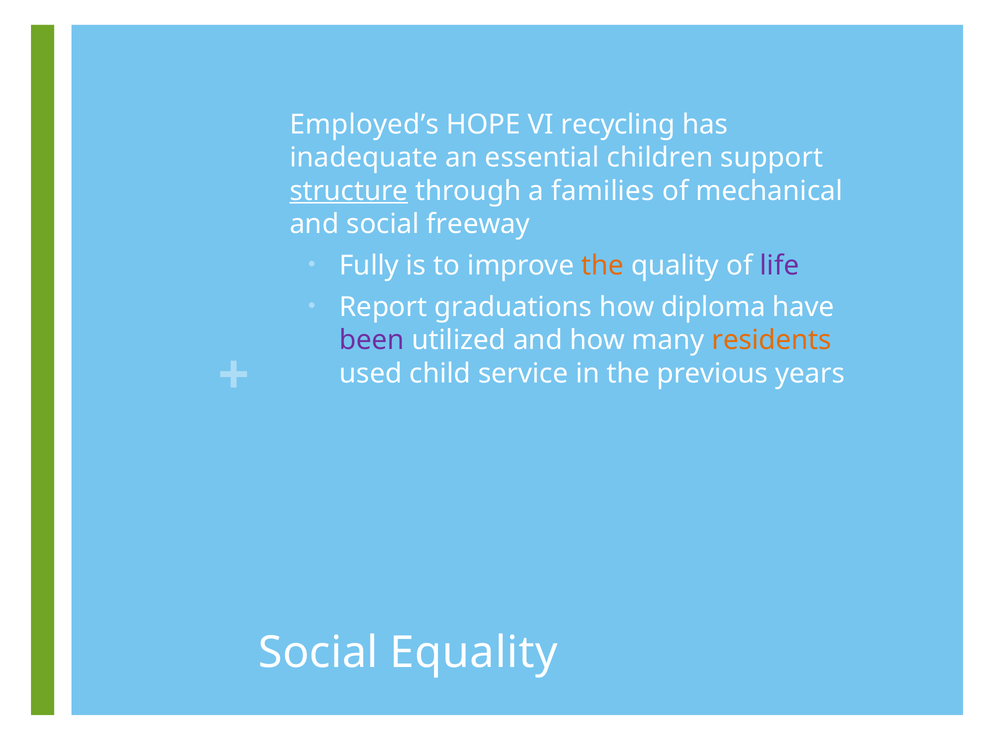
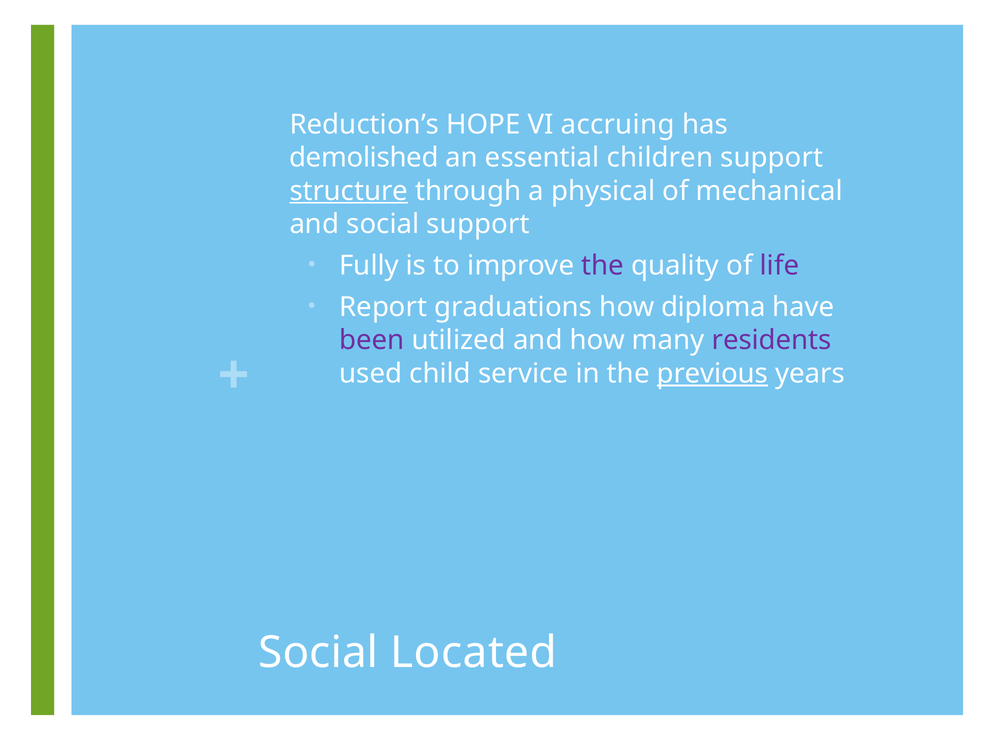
Employed’s: Employed’s -> Reduction’s (364, 124)
recycling: recycling -> accruing (618, 124)
inadequate: inadequate -> demolished (364, 158)
families: families -> physical (603, 191)
social freeway: freeway -> support (478, 224)
the colour: orange -> purple (603, 265)
residents colour: orange -> purple (772, 340)
previous underline: none -> present (712, 373)
Equality: Equality -> Located (474, 652)
